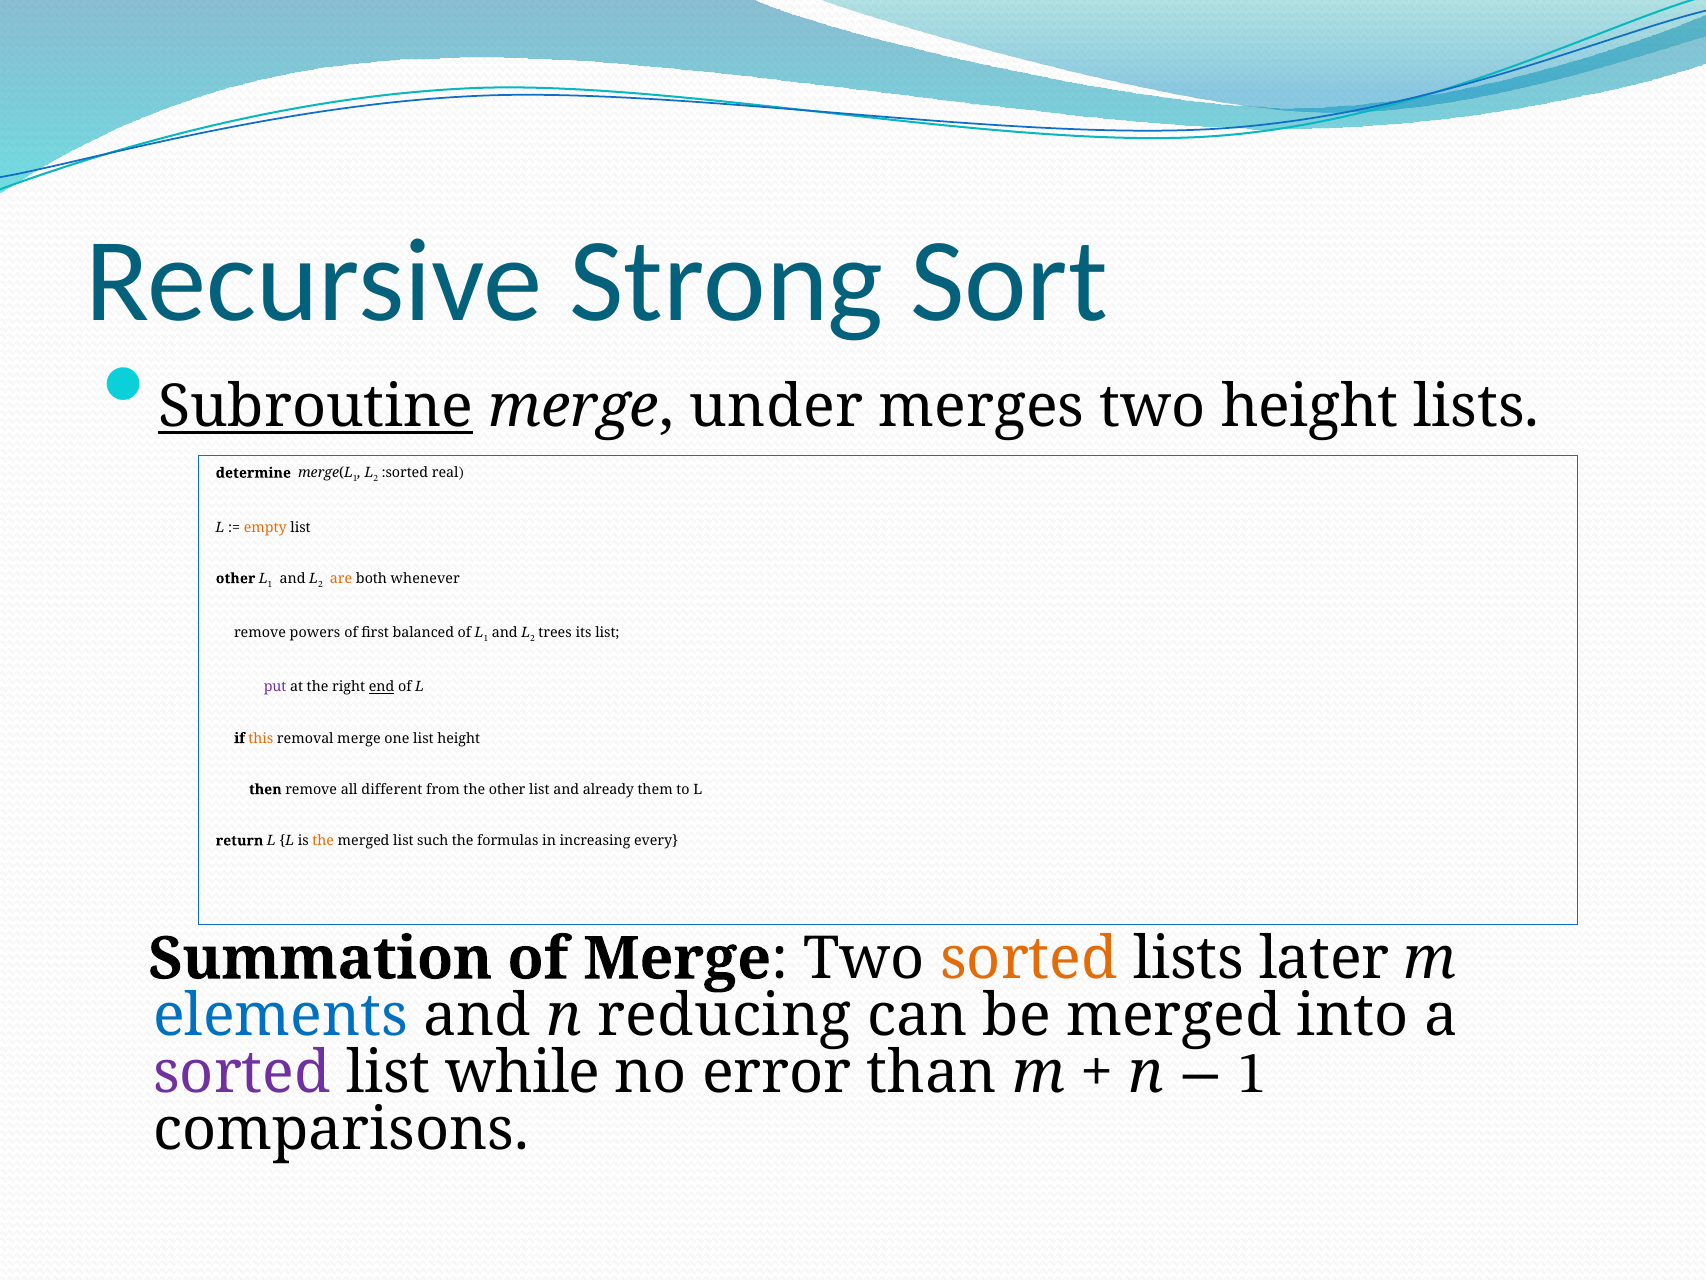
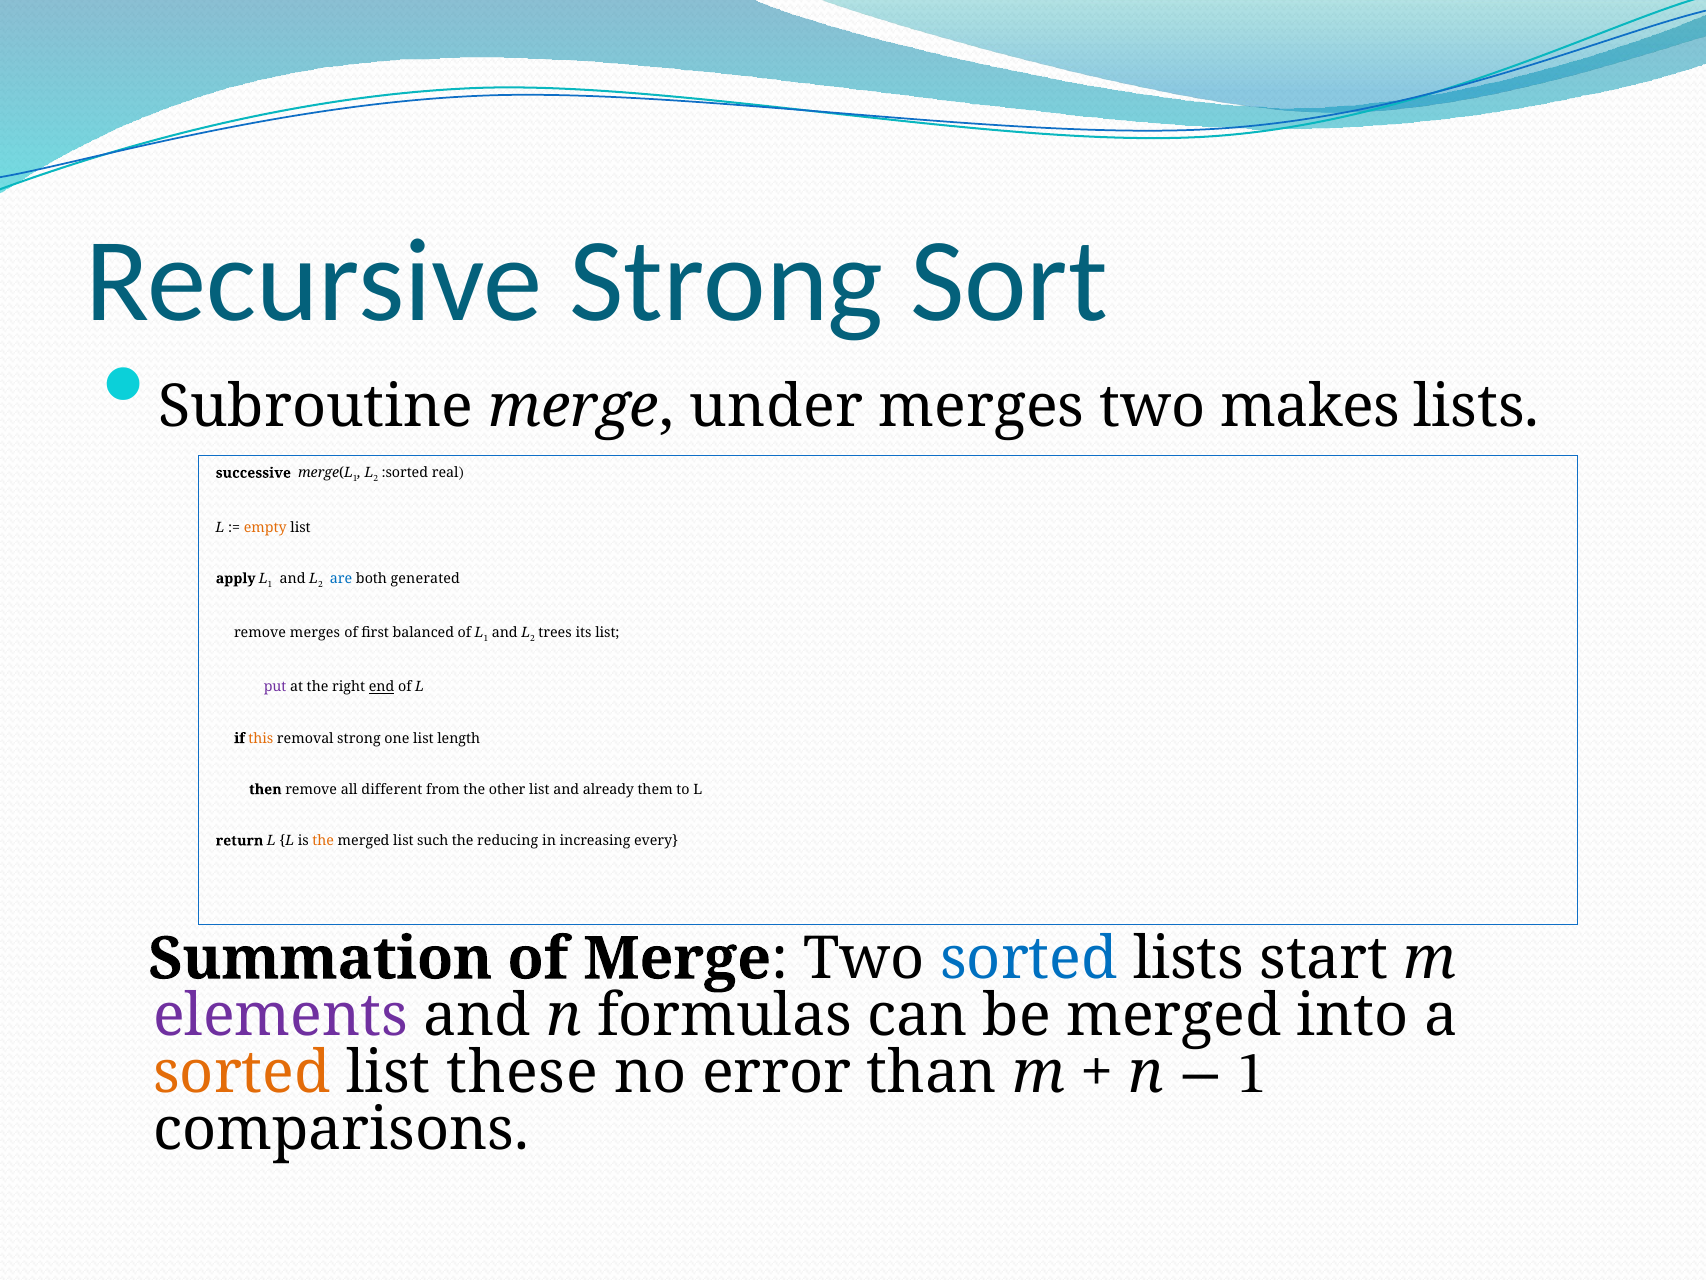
Subroutine underline: present -> none (316, 407)
two height: height -> makes (1310, 407)
determine: determine -> successive (253, 473)
other: other -> apply (236, 578)
are colour: orange -> blue (341, 578)
whenever: whenever -> generated (425, 578)
remove powers: powers -> merges (315, 633)
removal merge: merge -> strong (359, 738)
list height: height -> length (459, 738)
formulas: formulas -> reducing (508, 840)
sorted colour: orange -> blue (1029, 959)
later: later -> start (1324, 959)
elements colour: blue -> purple (281, 1015)
reducing: reducing -> formulas (725, 1015)
sorted colour: purple -> orange (242, 1072)
while: while -> these (522, 1072)
